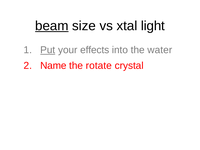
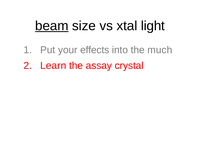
Put underline: present -> none (48, 50)
water: water -> much (160, 50)
Name: Name -> Learn (53, 66)
rotate: rotate -> assay (99, 66)
